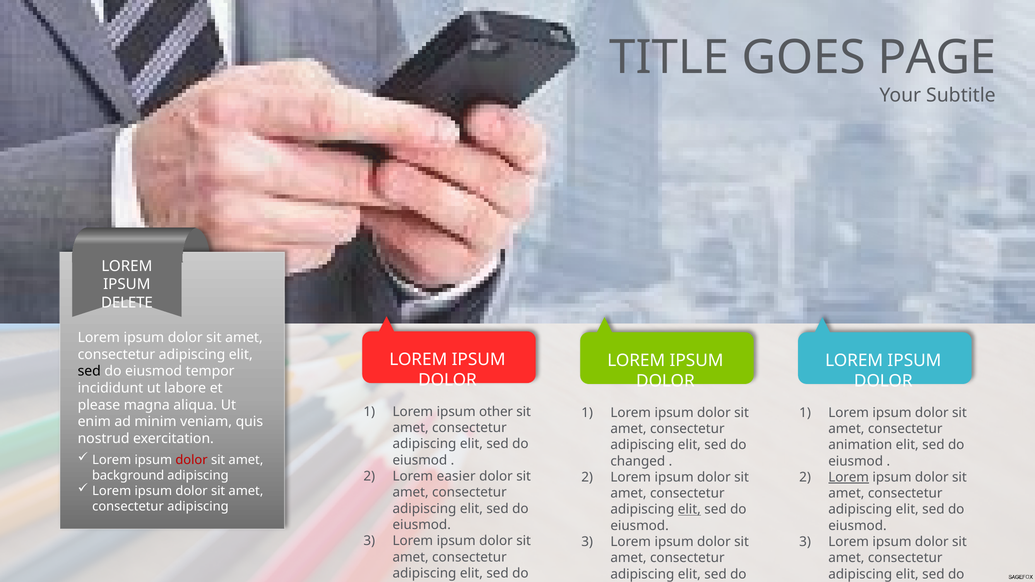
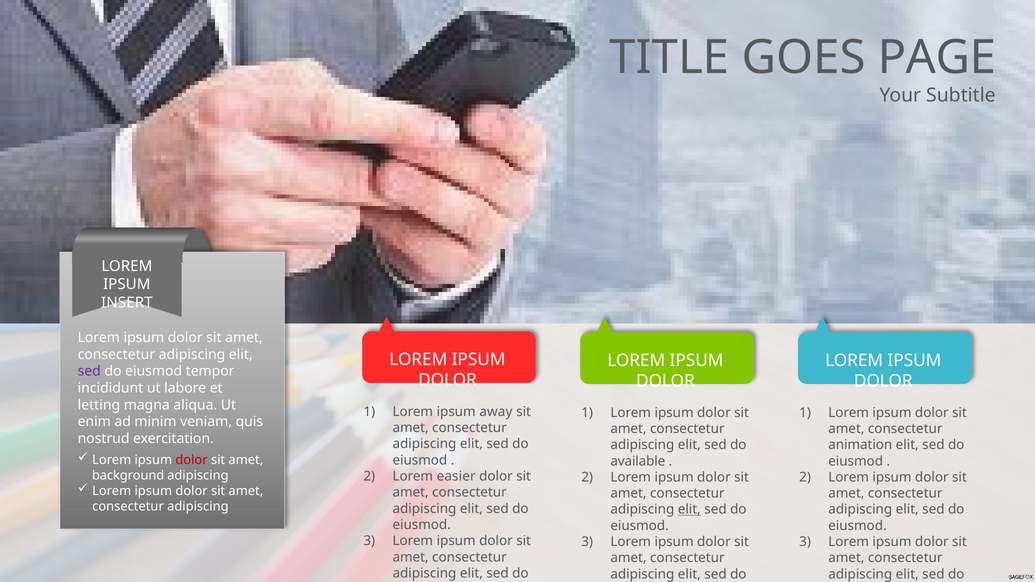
DELETE: DELETE -> INSERT (127, 303)
sed colour: black -> purple (89, 371)
please: please -> letting (99, 405)
other: other -> away (496, 412)
changed: changed -> available (638, 461)
Lorem underline: present -> none (849, 477)
